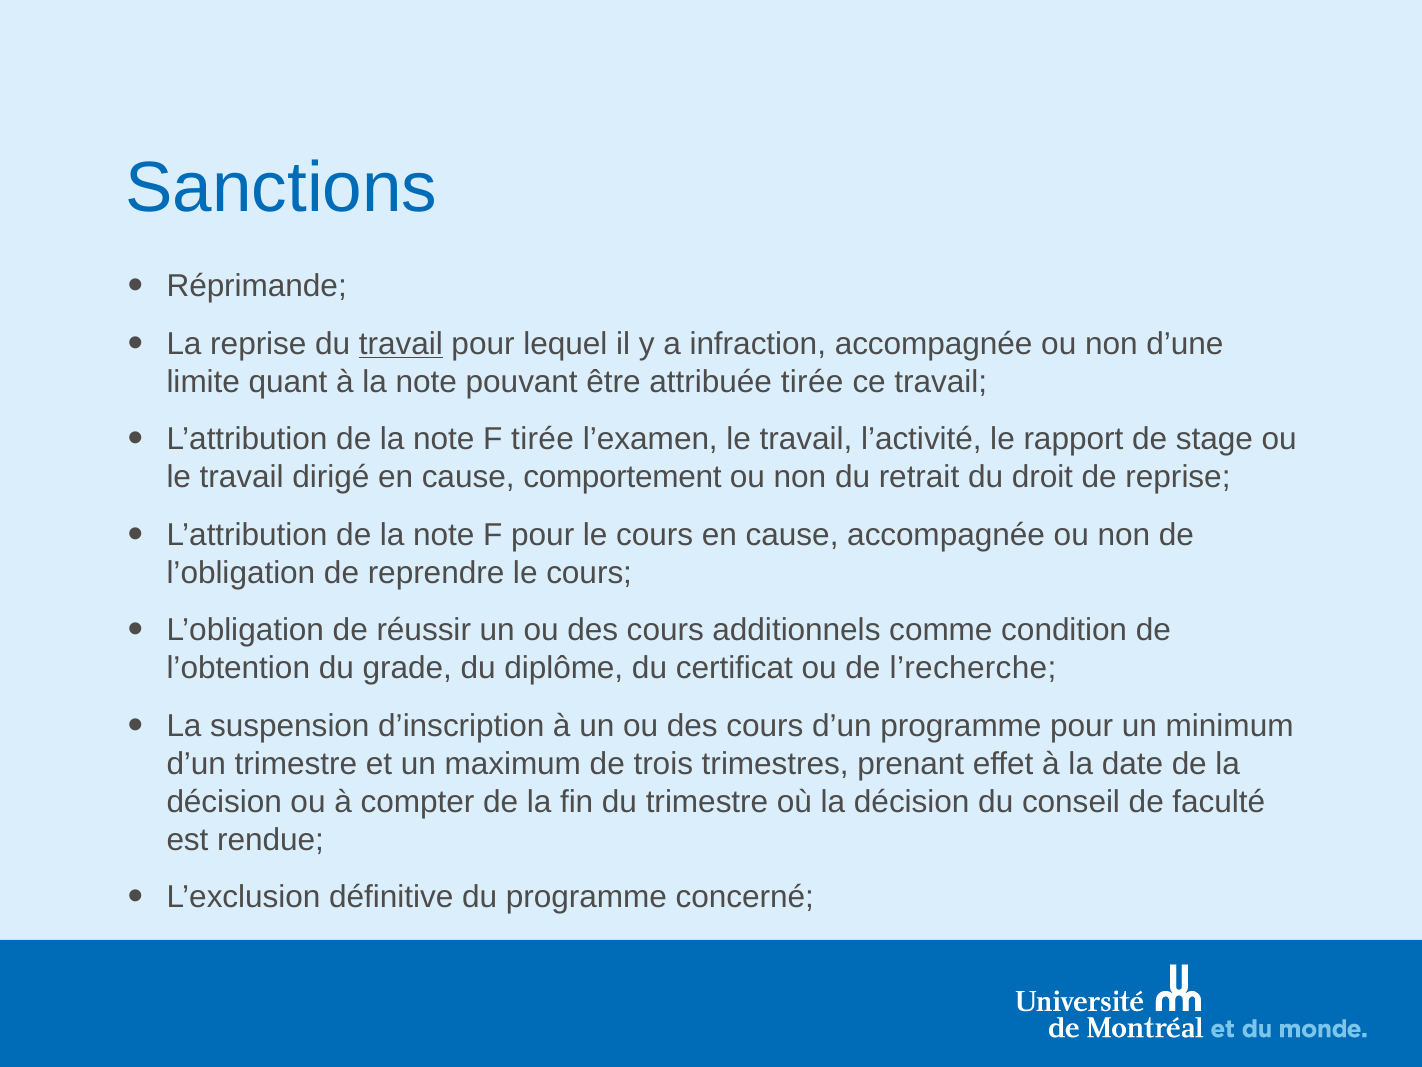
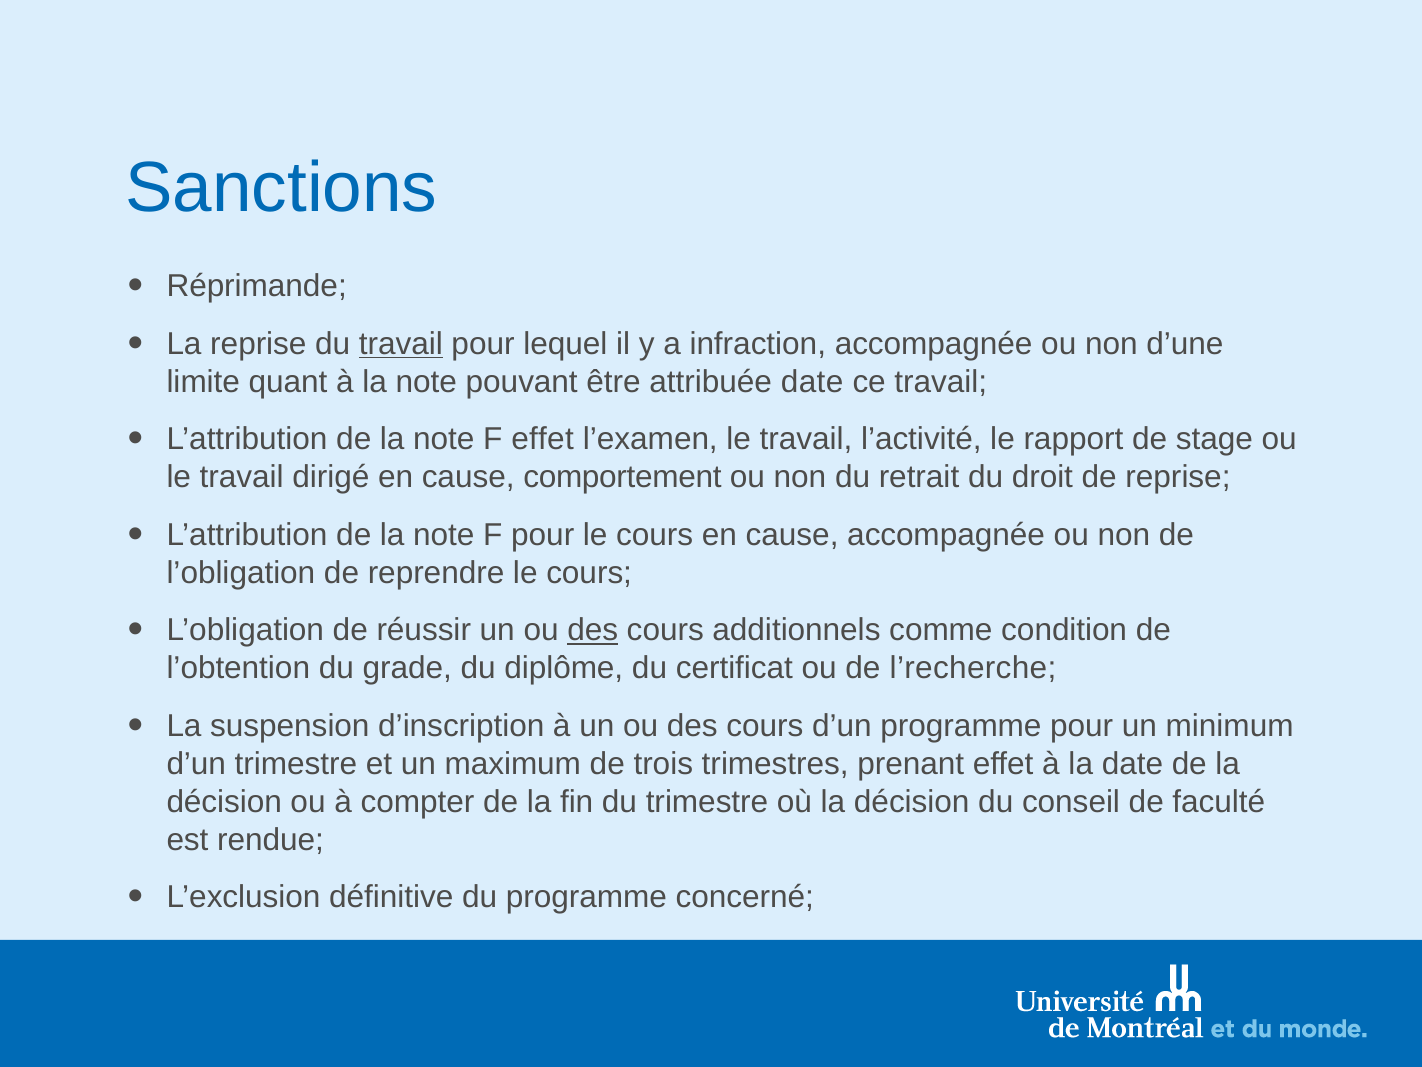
attribuée tirée: tirée -> date (812, 382)
F tirée: tirée -> effet (543, 439)
des underline: none -> present (593, 630)
